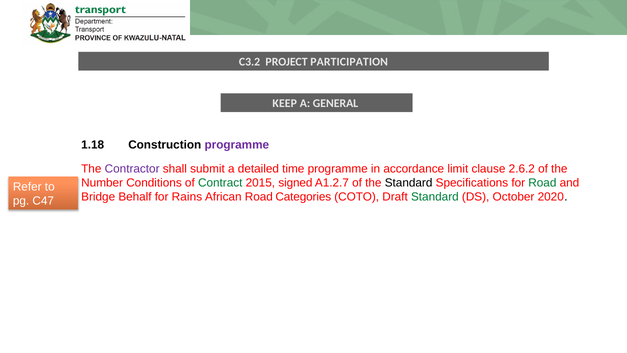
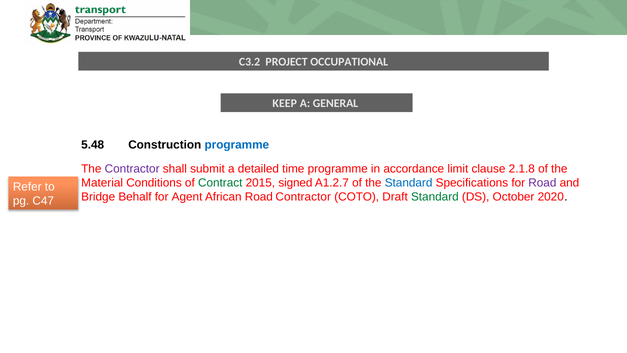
PARTICIPATION: PARTICIPATION -> OCCUPATIONAL (349, 62)
1.18: 1.18 -> 5.48 (93, 145)
programme colour: purple -> blue (237, 145)
2.6.2: 2.6.2 -> 2.1.8 (522, 169)
Number: Number -> Material (102, 183)
Standard colour: black -> blue (409, 183)
Road colour: green -> purple (542, 183)
Rains: Rains -> Agent (187, 197)
Road Categories: Categories -> Contractor (303, 197)
